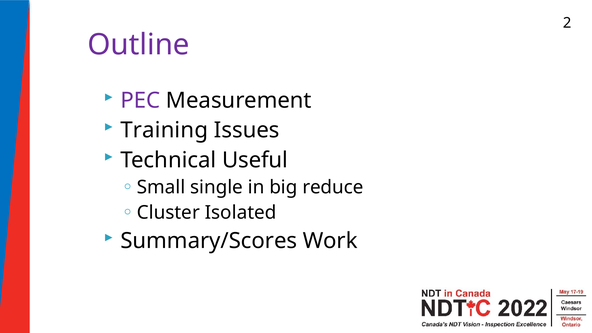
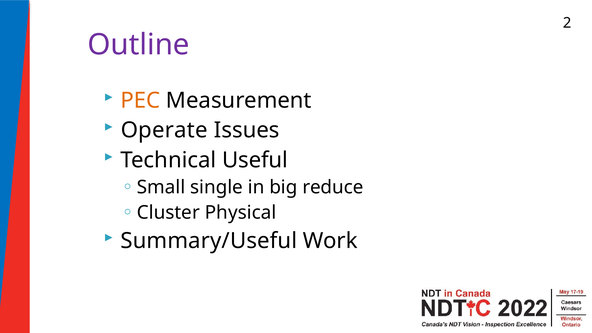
PEC colour: purple -> orange (140, 100)
Training: Training -> Operate (164, 130)
Isolated: Isolated -> Physical (241, 213)
Summary/Scores: Summary/Scores -> Summary/Useful (209, 241)
